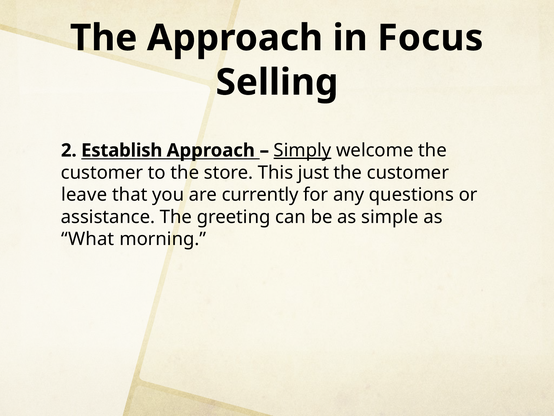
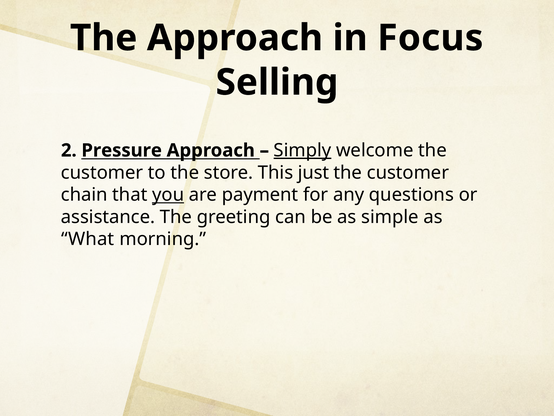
Establish: Establish -> Pressure (122, 150)
leave: leave -> chain (84, 195)
you underline: none -> present (168, 195)
currently: currently -> payment (260, 195)
